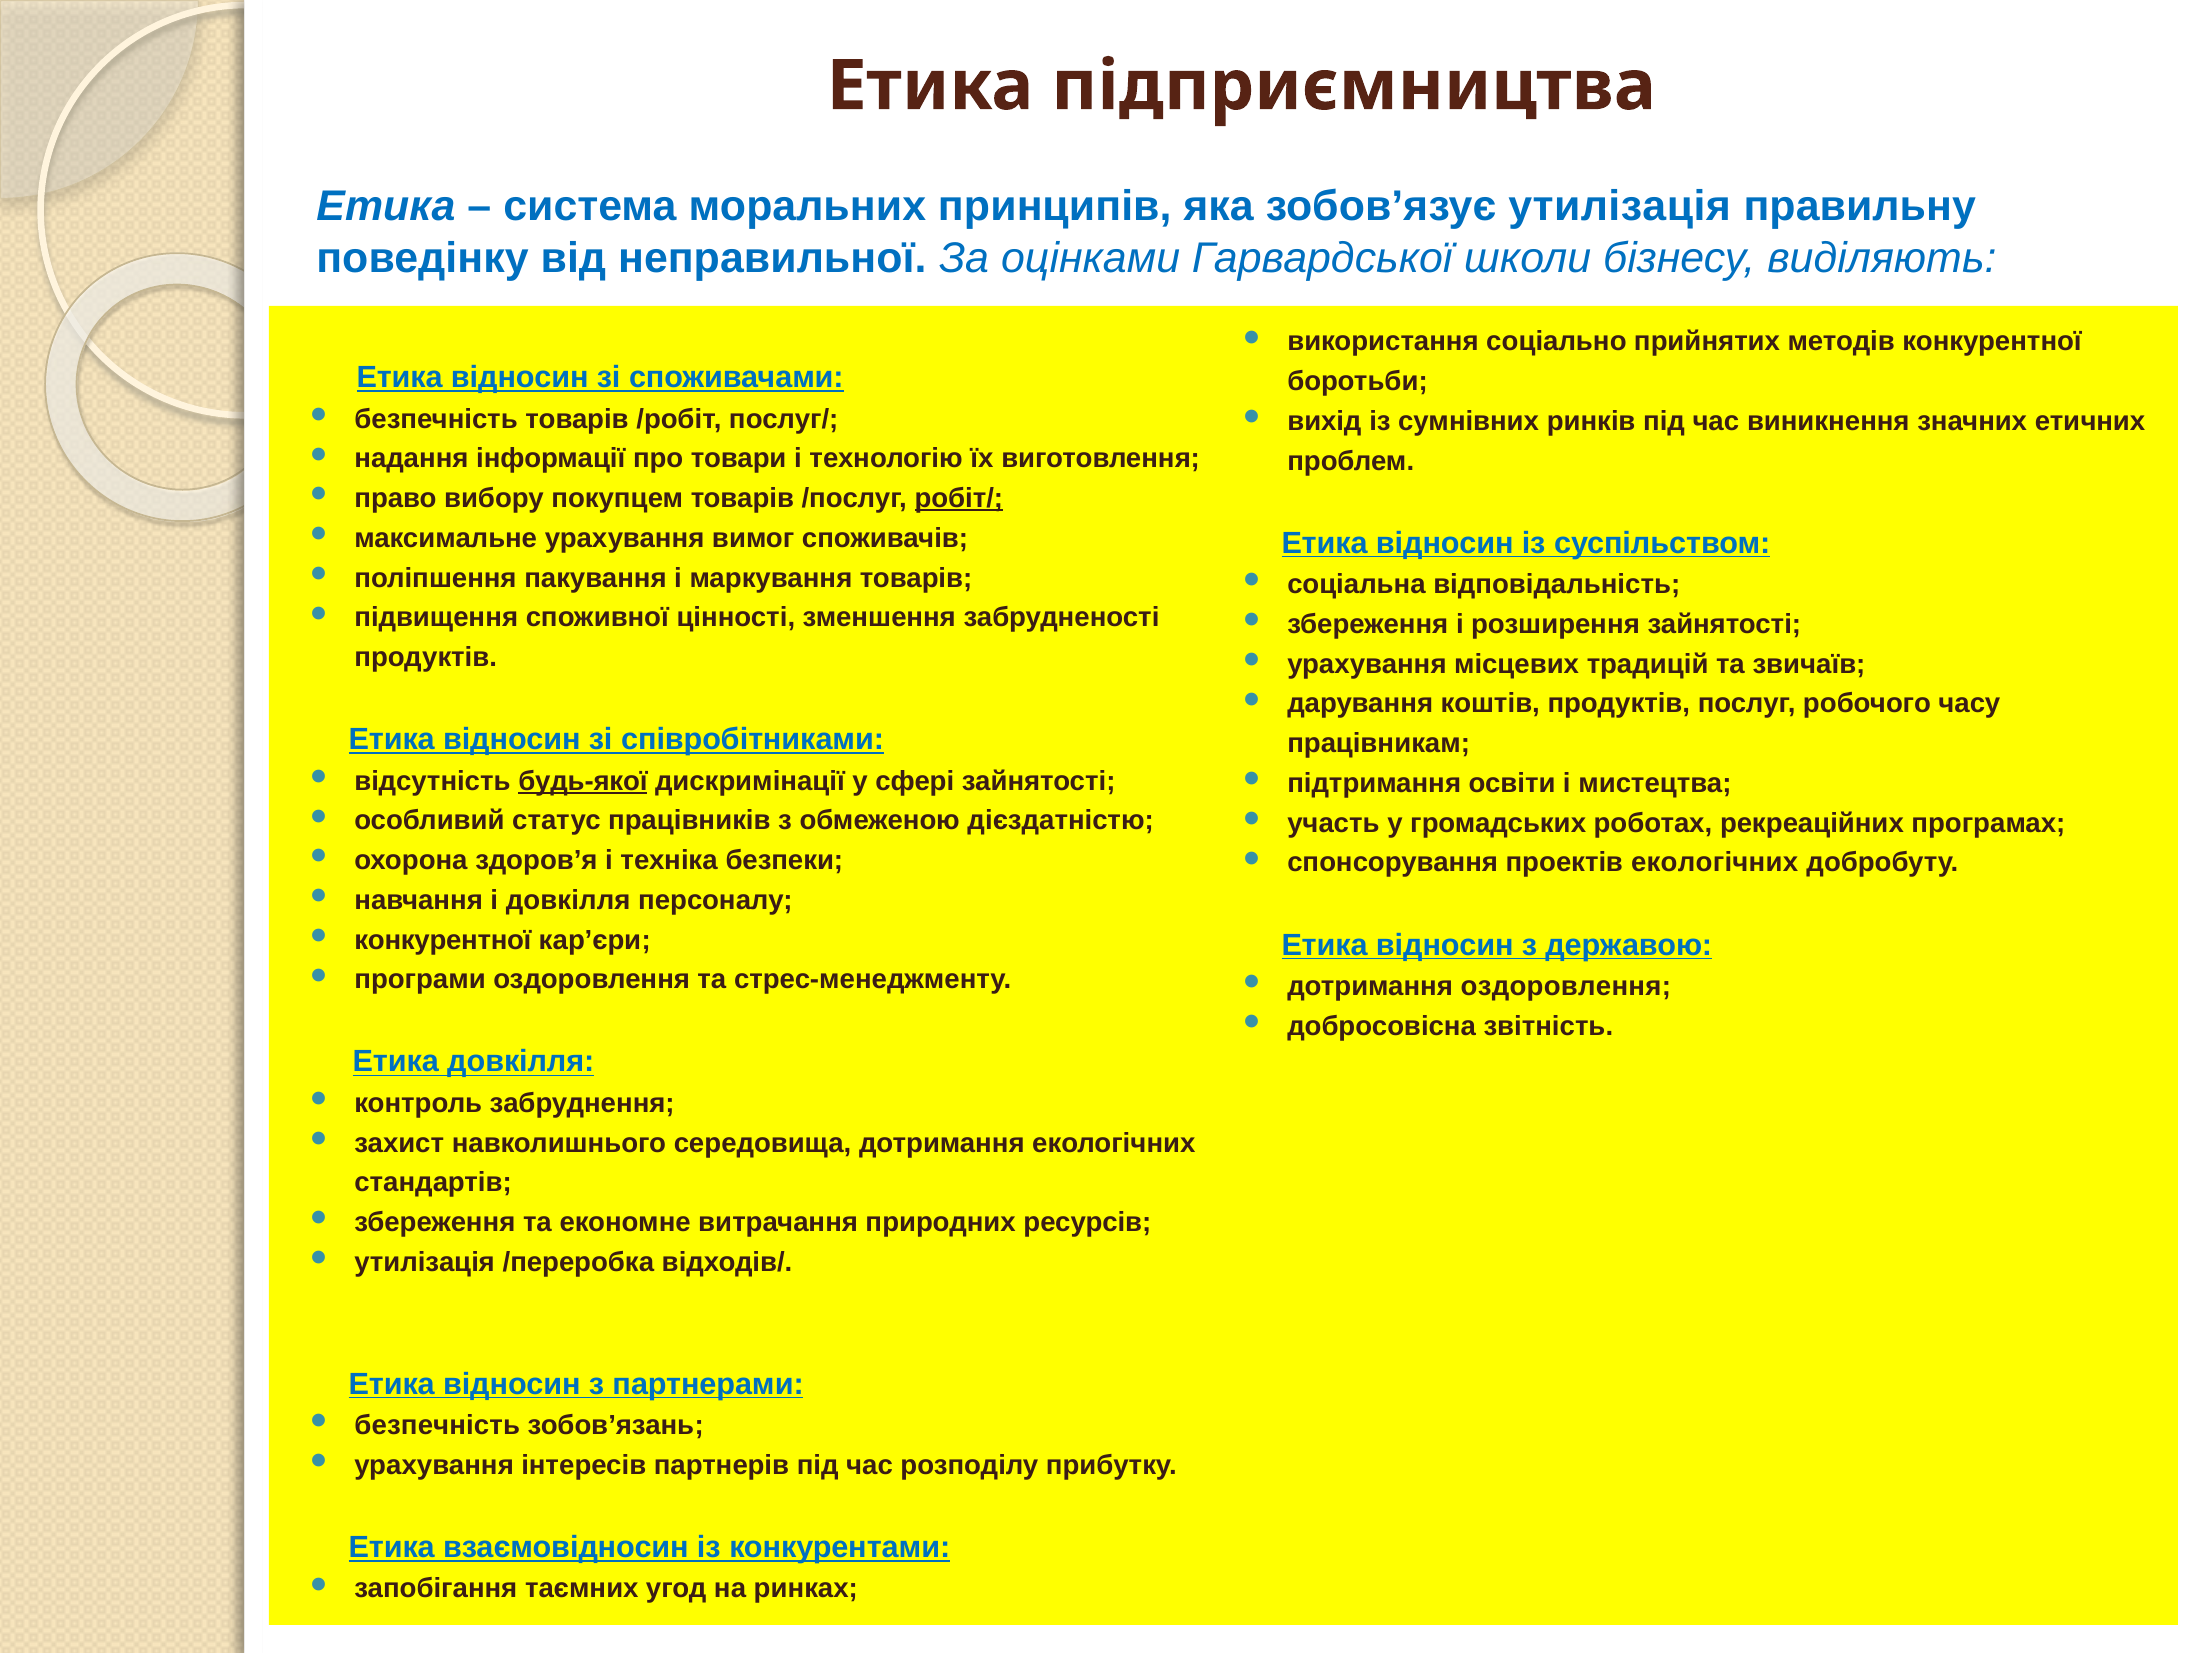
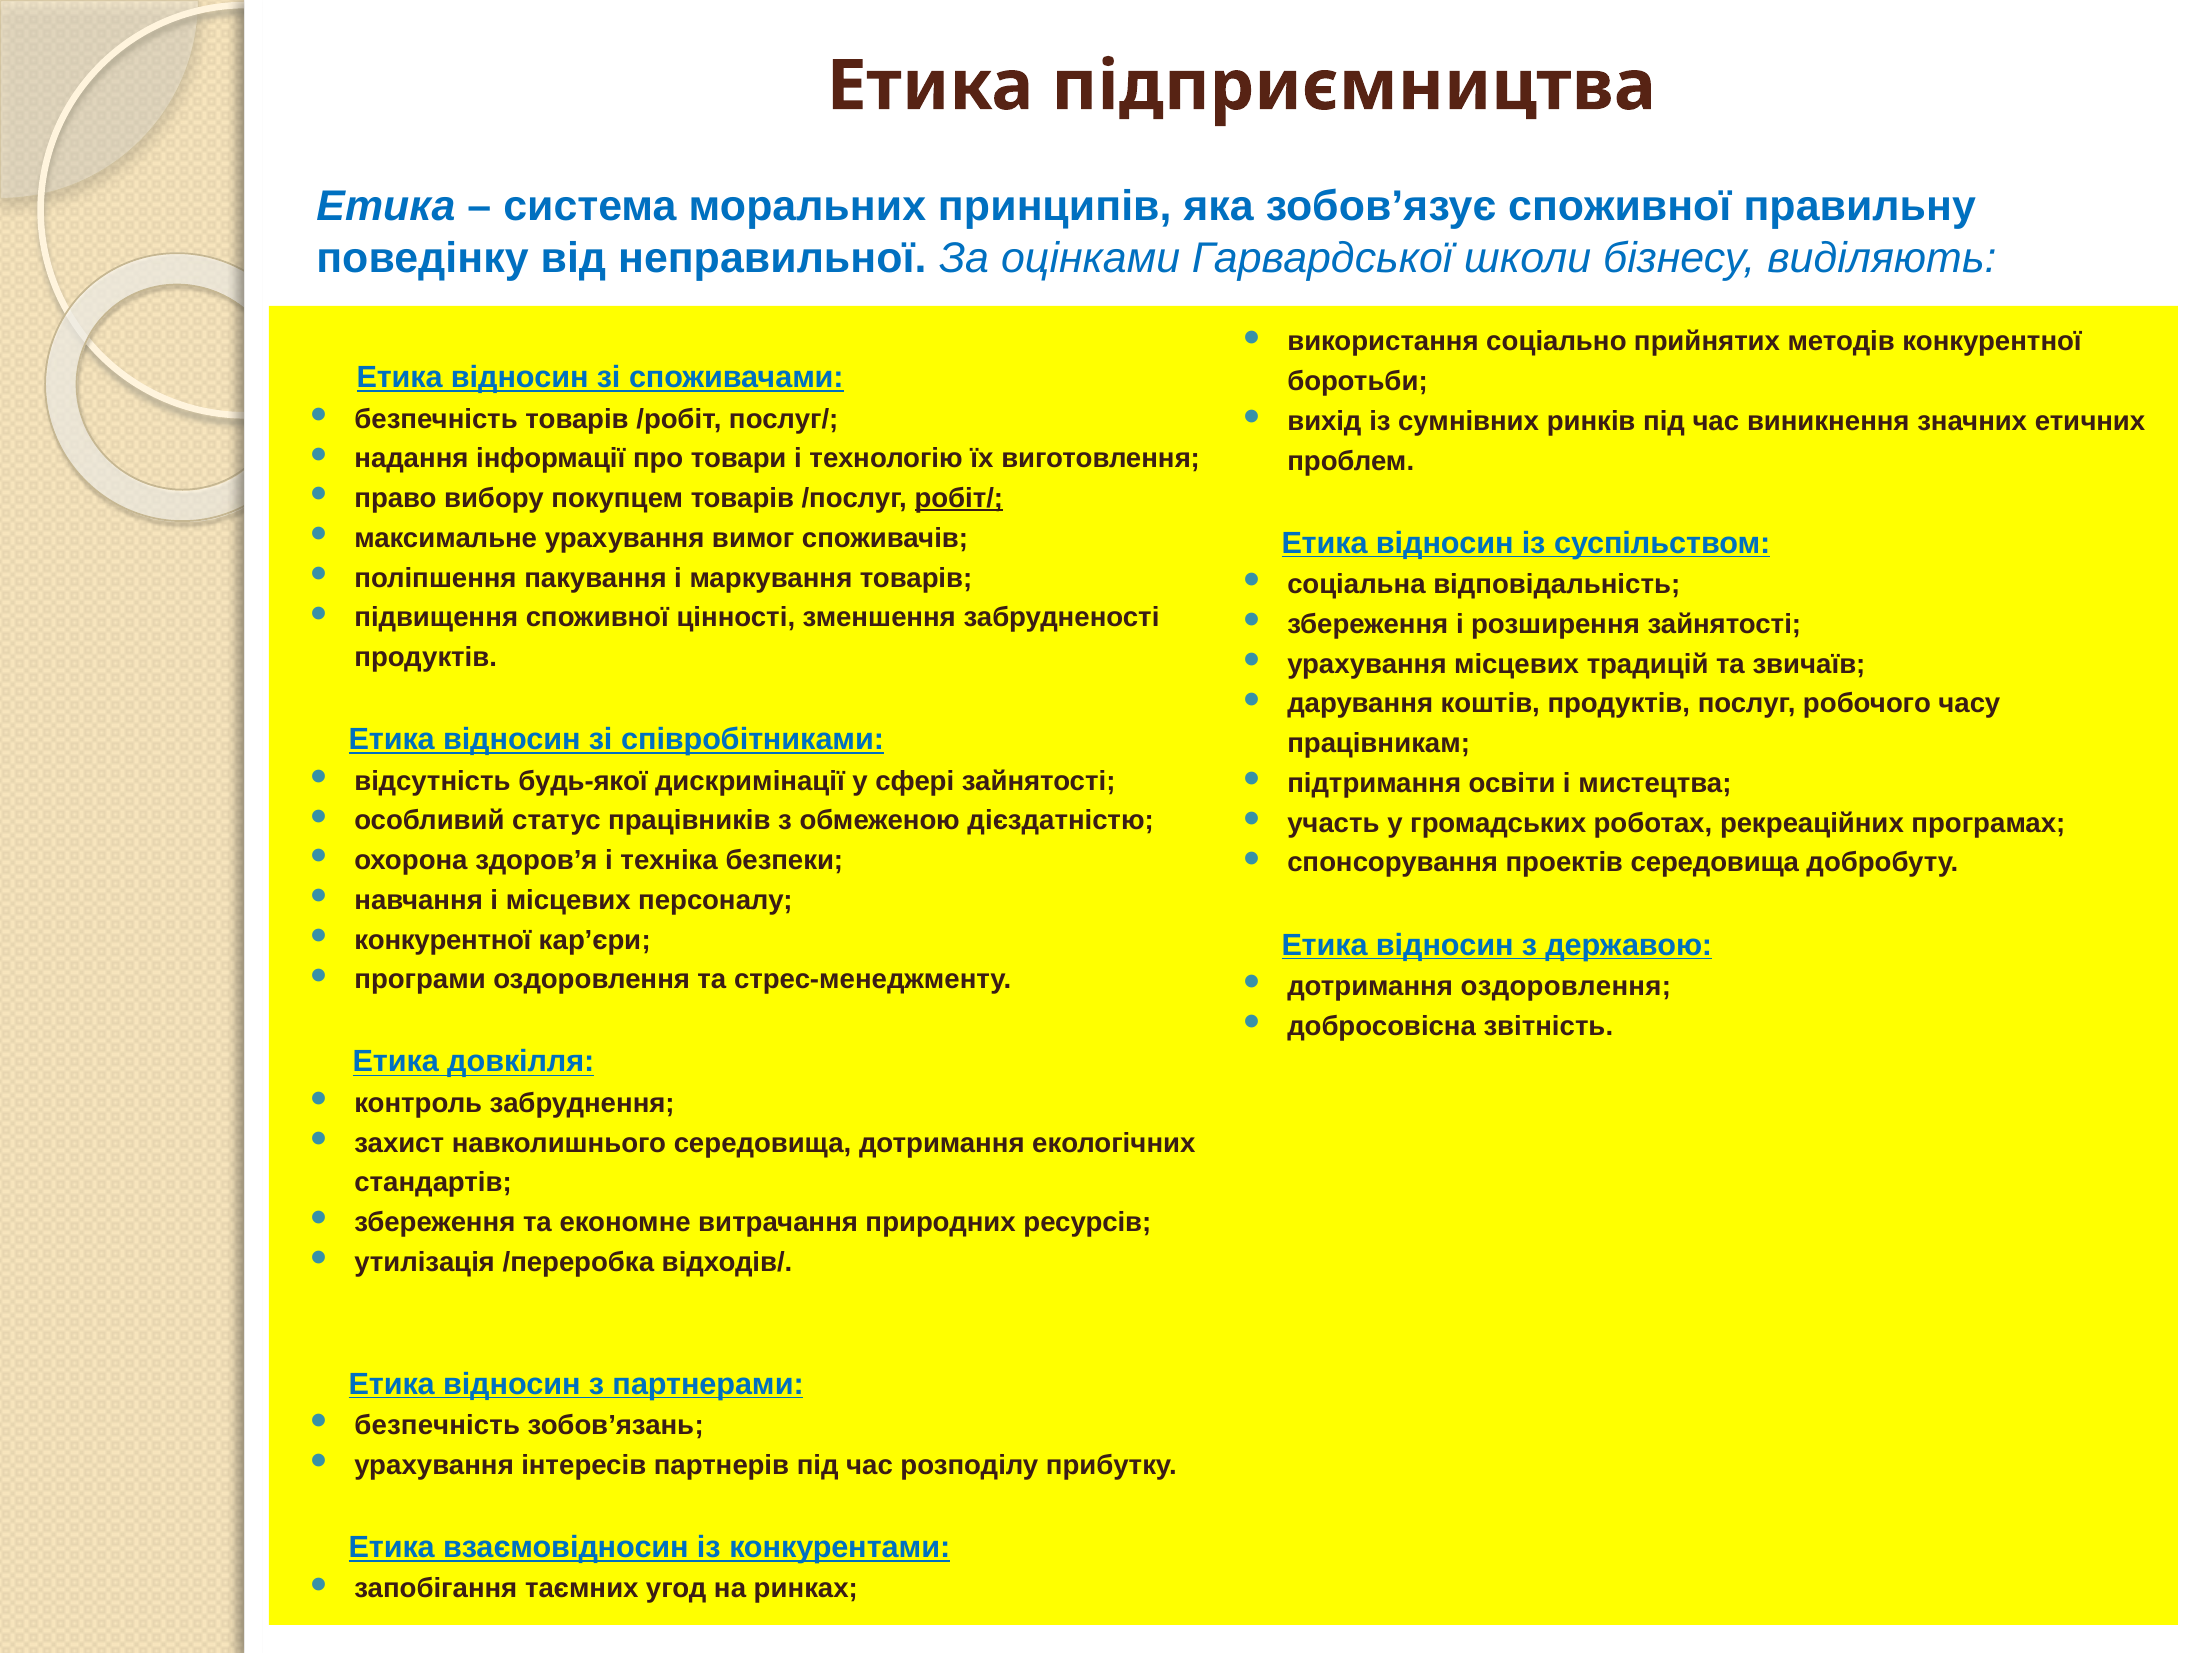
зобов’язує утилізація: утилізація -> споживної (1620, 206)
будь-якої underline: present -> none (583, 781)
проектів екологічних: екологічних -> середовища (1715, 863)
і довкілля: довкілля -> місцевих (568, 900)
